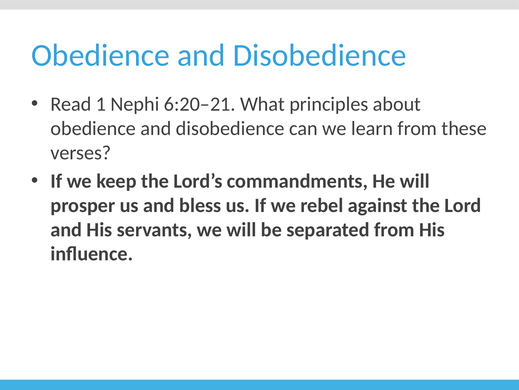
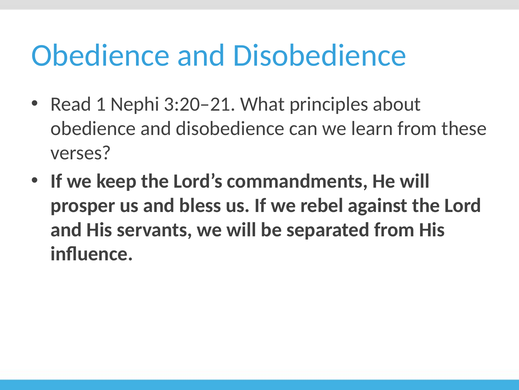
6:20–21: 6:20–21 -> 3:20–21 (200, 104)
